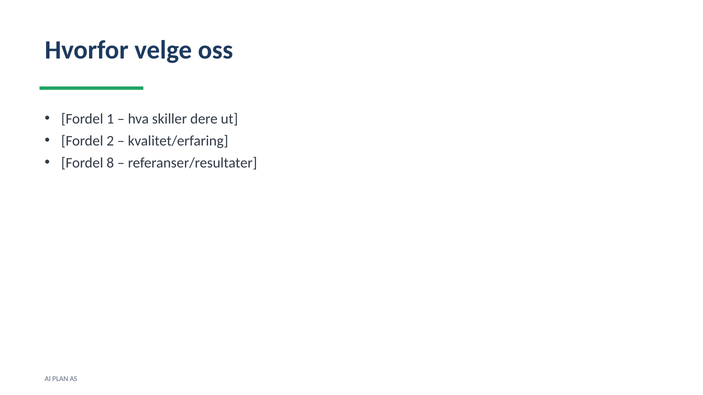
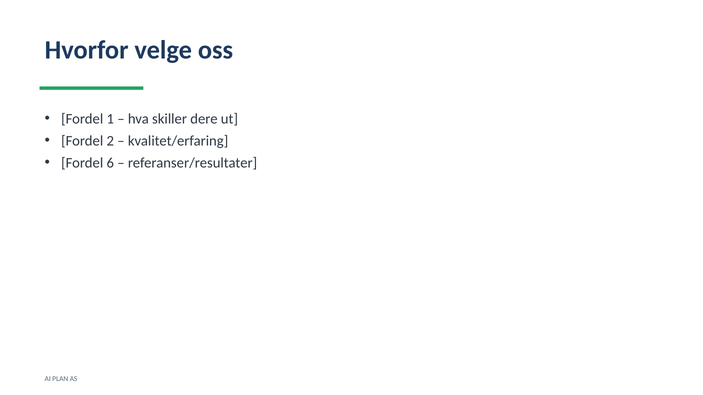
8: 8 -> 6 (110, 163)
